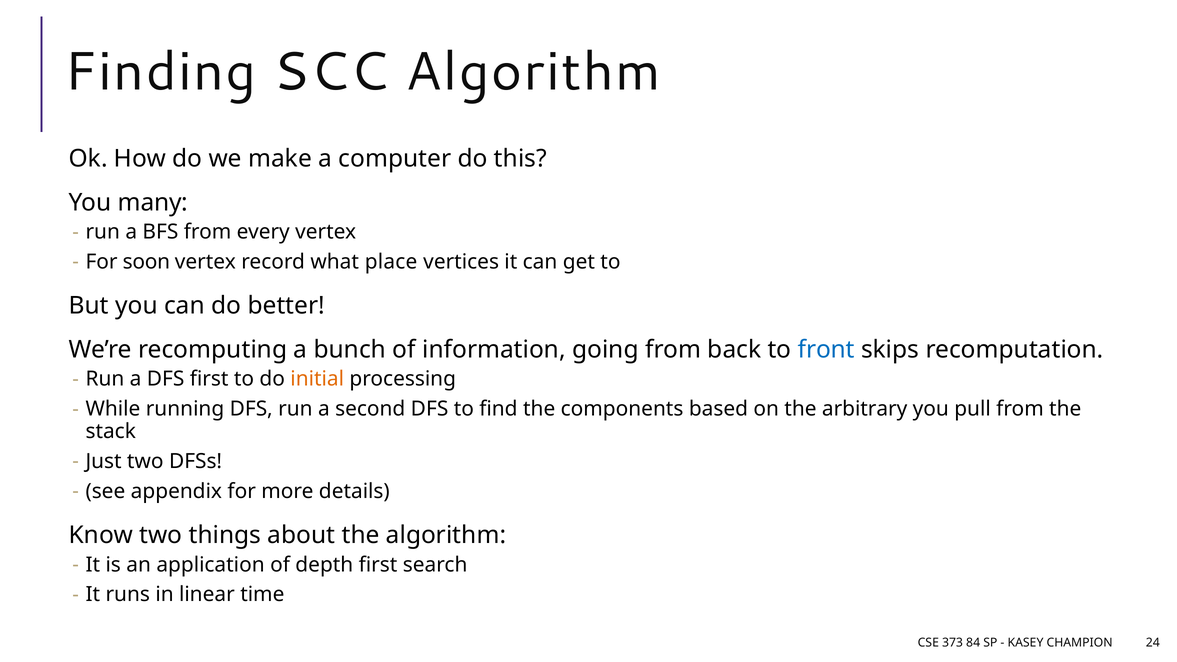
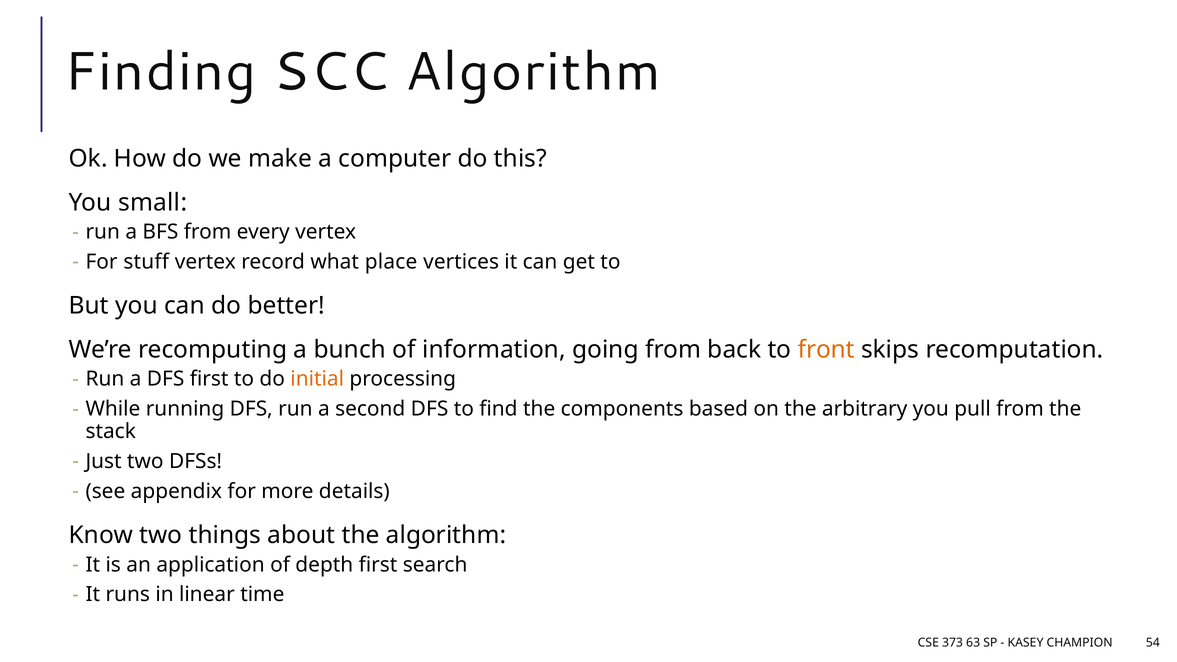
many: many -> small (153, 202)
soon: soon -> stuff (146, 262)
front colour: blue -> orange (826, 350)
84: 84 -> 63 (973, 643)
24: 24 -> 54 (1153, 643)
